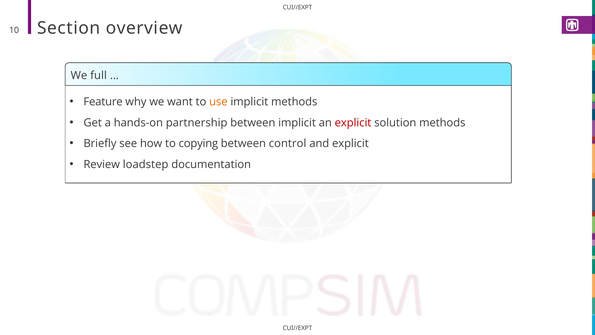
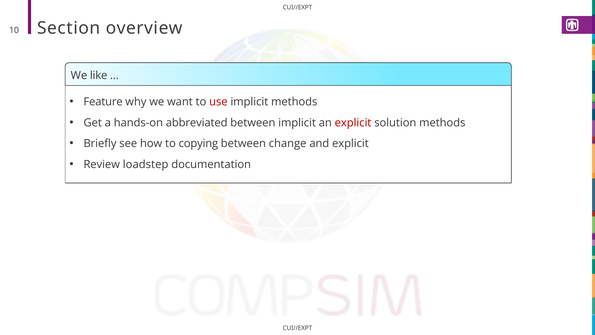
full: full -> like (99, 75)
use colour: orange -> red (218, 102)
partnership: partnership -> abbreviated (197, 123)
control: control -> change (288, 143)
